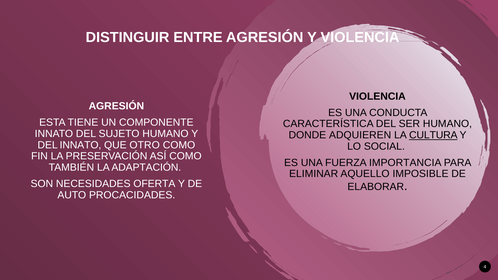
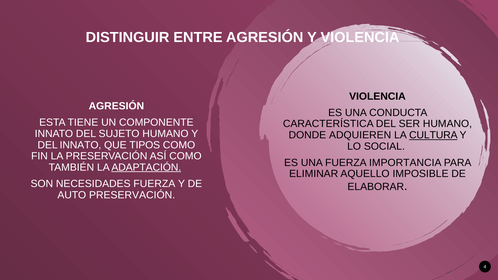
OTRO: OTRO -> TIPOS (145, 145)
ADAPTACIÓN underline: none -> present (146, 167)
NECESIDADES OFERTA: OFERTA -> FUERZA (154, 184)
AUTO PROCACIDADES: PROCACIDADES -> PRESERVACIÓN (132, 195)
